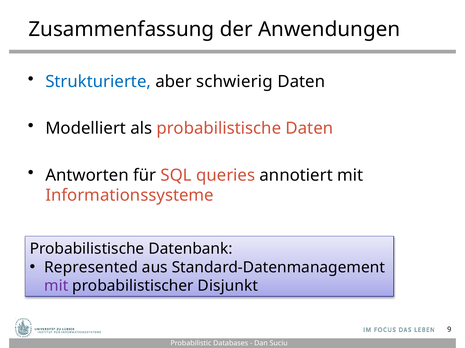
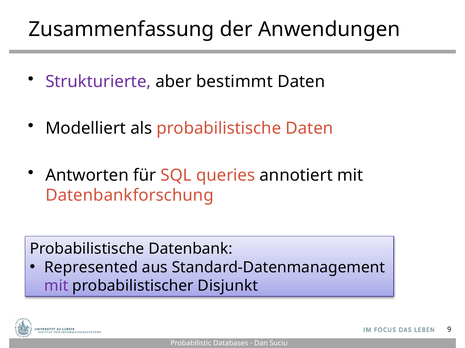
Strukturierte colour: blue -> purple (98, 82)
schwierig: schwierig -> bestimmt (234, 82)
Informationssysteme: Informationssysteme -> Datenbankforschung (130, 196)
